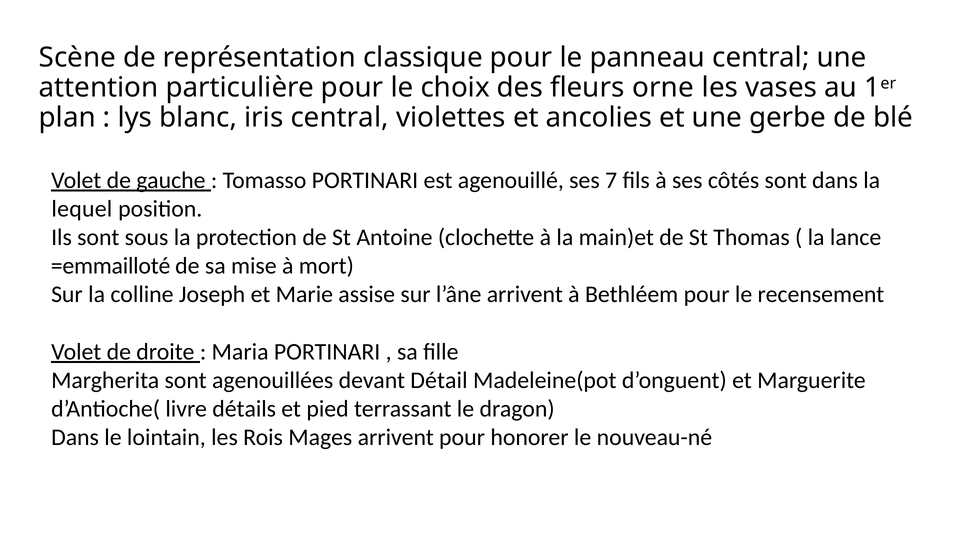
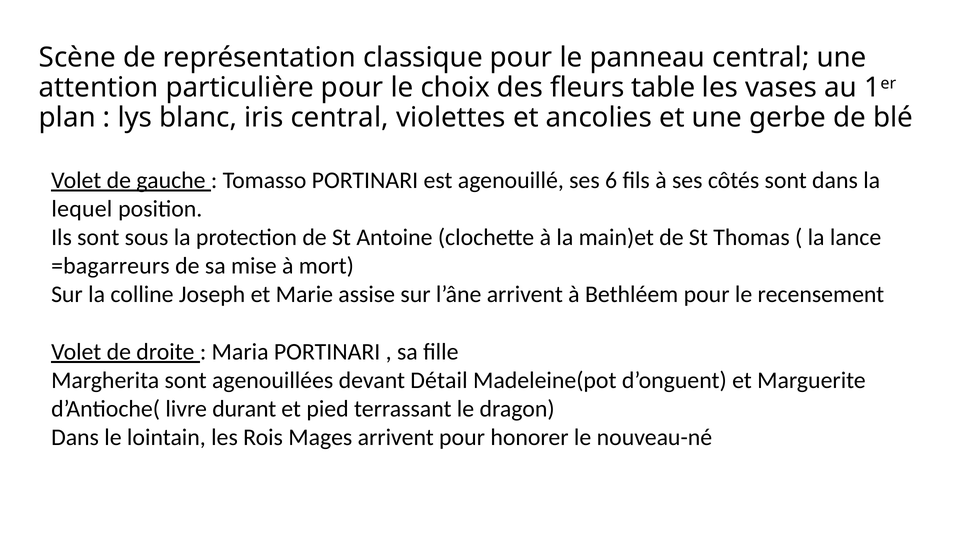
orne: orne -> table (663, 88)
7: 7 -> 6 (611, 180)
=emmailloté: =emmailloté -> =bagarreurs (110, 266)
détails: détails -> durant (244, 409)
